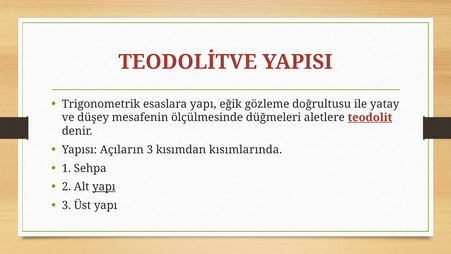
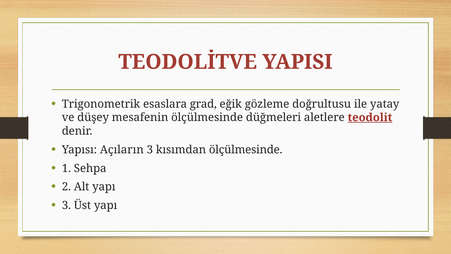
esaslara yapı: yapı -> grad (203, 104)
kısımdan kısımlarında: kısımlarında -> ölçülmesinde (246, 150)
yapı underline: present -> none (104, 187)
